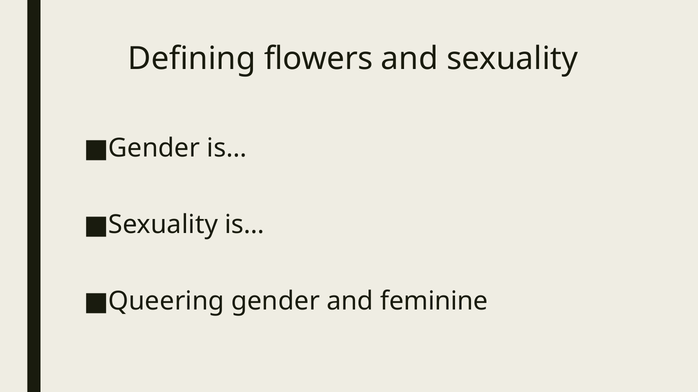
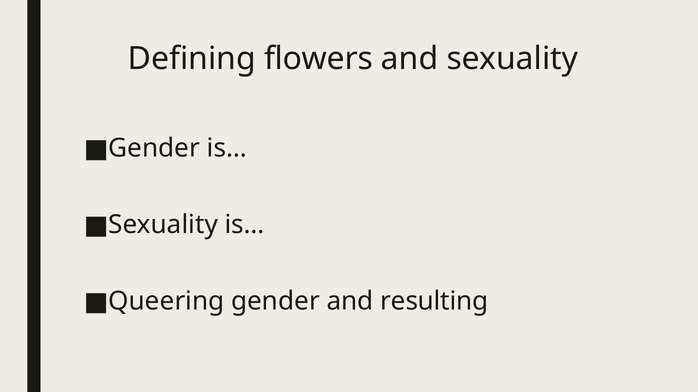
feminine: feminine -> resulting (434, 302)
